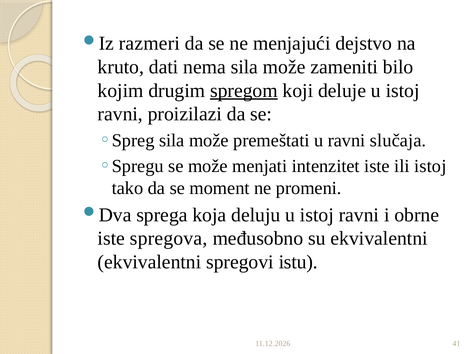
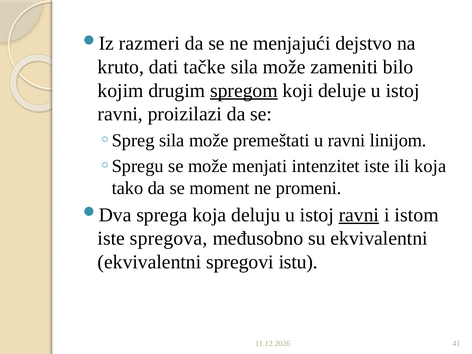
nema: nema -> tačke (204, 67)
slučaja: slučaja -> linijom (398, 140)
ili istoj: istoj -> koja (430, 166)
ravni underline: none -> present (359, 215)
obrne: obrne -> istom (417, 215)
